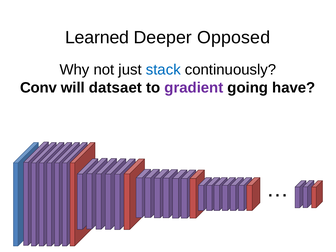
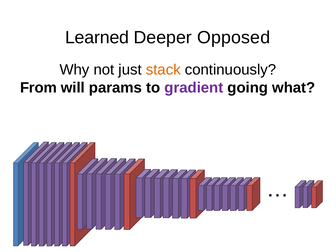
stack colour: blue -> orange (163, 70)
Conv: Conv -> From (38, 88)
datsaet: datsaet -> params (116, 88)
have: have -> what (294, 88)
